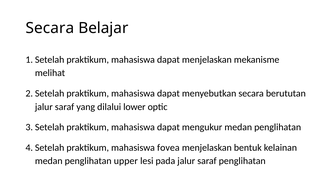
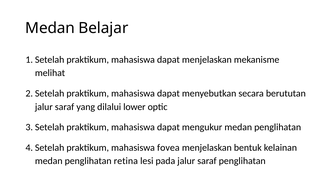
Secara: Secara -> Medan (50, 28)
upper: upper -> retina (126, 161)
